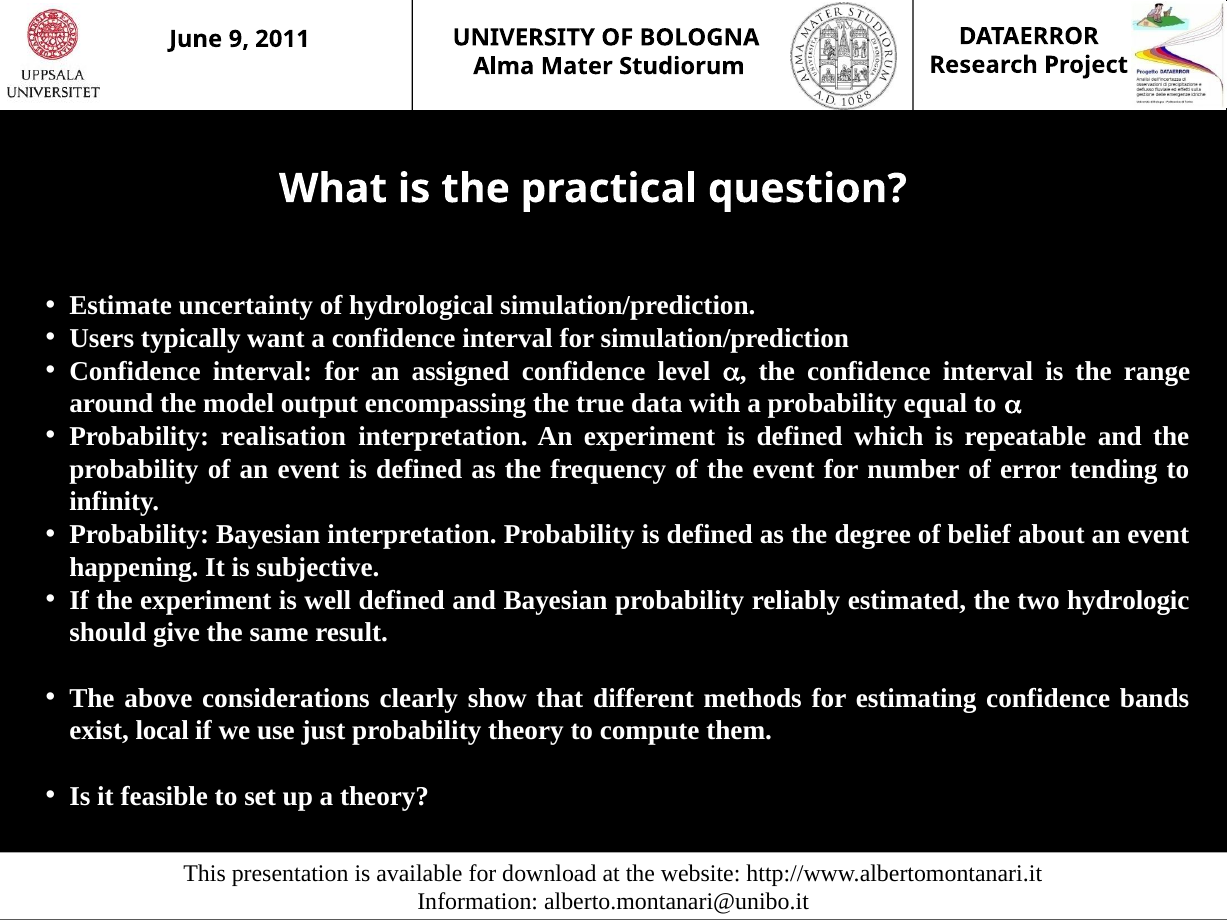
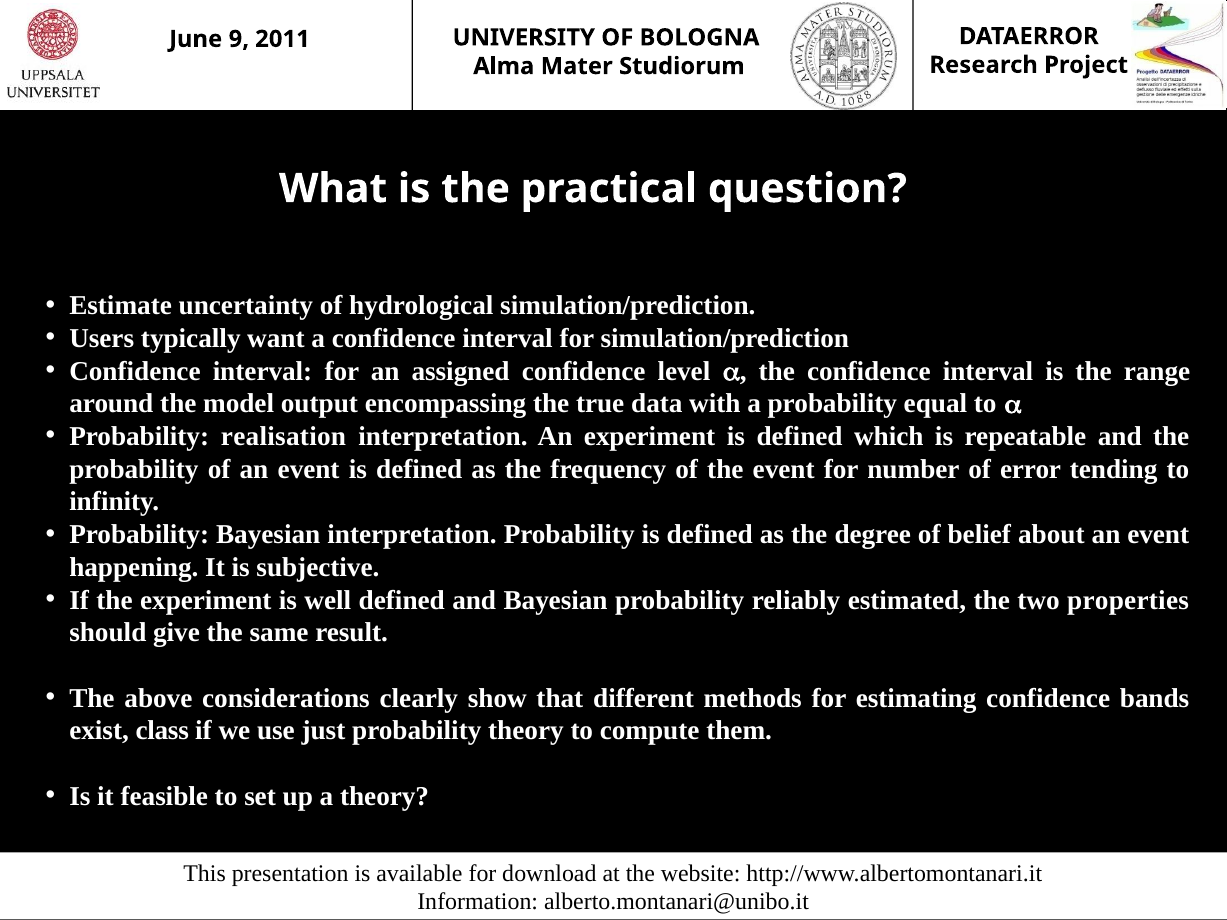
hydrologic: hydrologic -> properties (1128, 600)
local: local -> class (162, 731)
